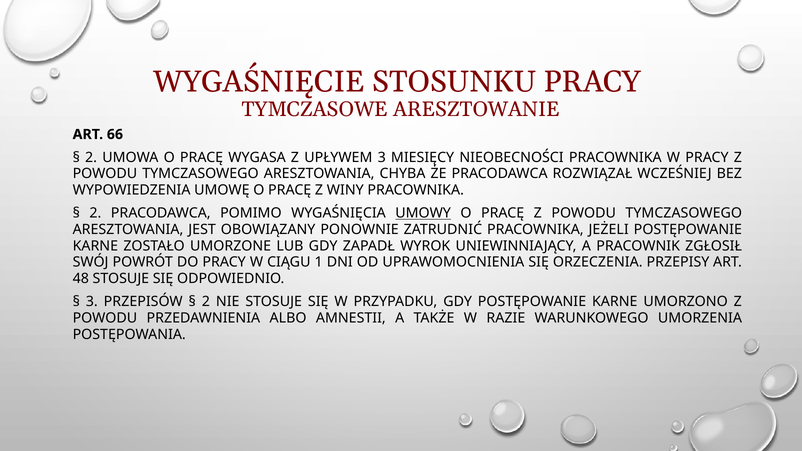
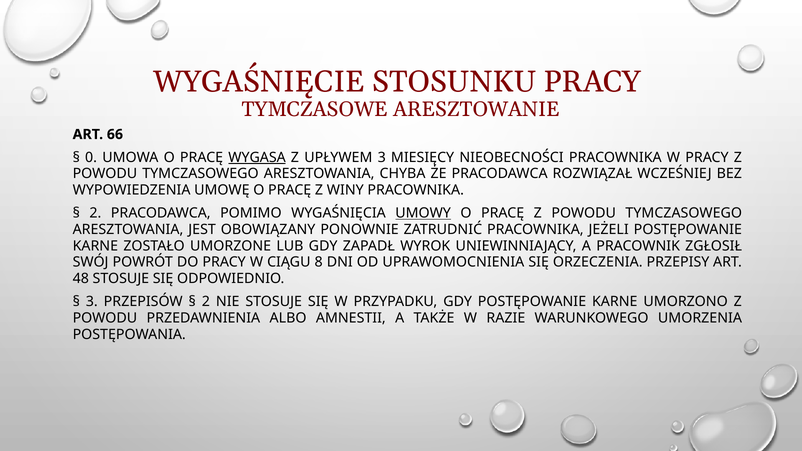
2: 2 -> 0 (91, 157)
WYGASA underline: none -> present (257, 157)
1: 1 -> 8 (319, 262)
